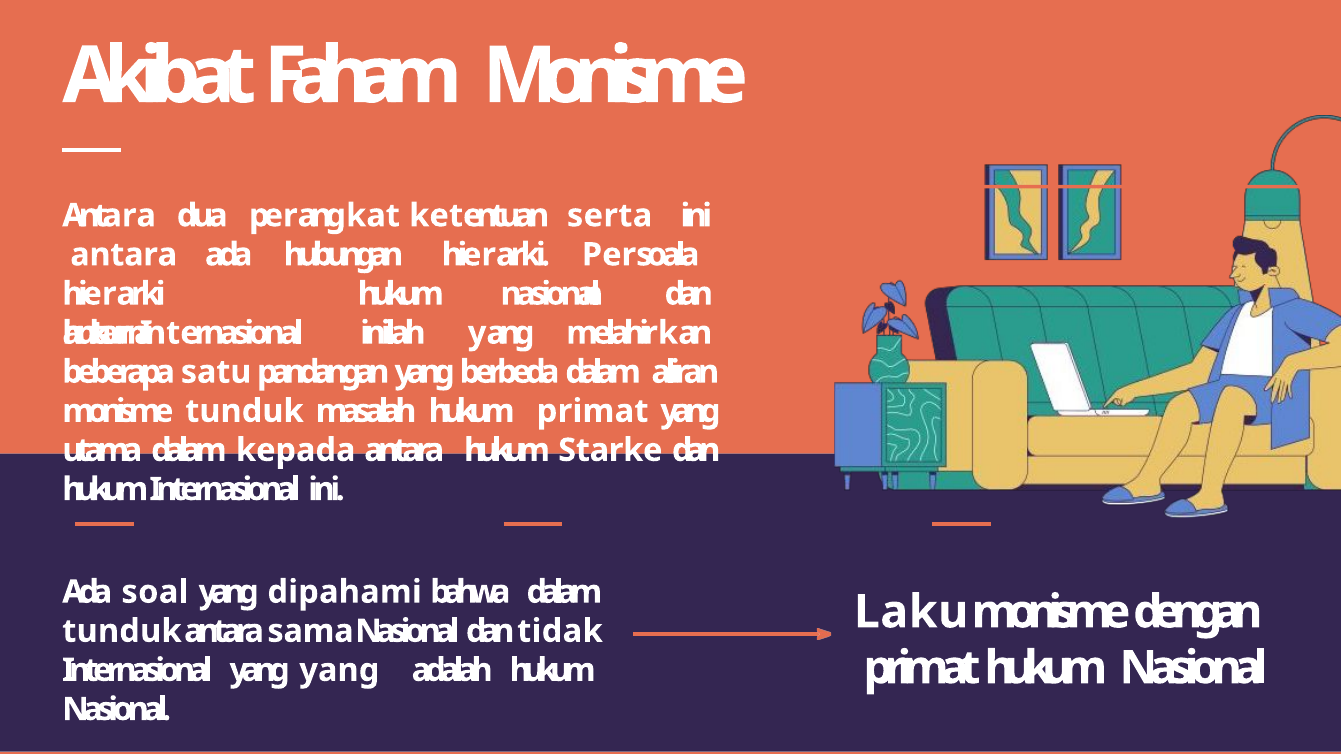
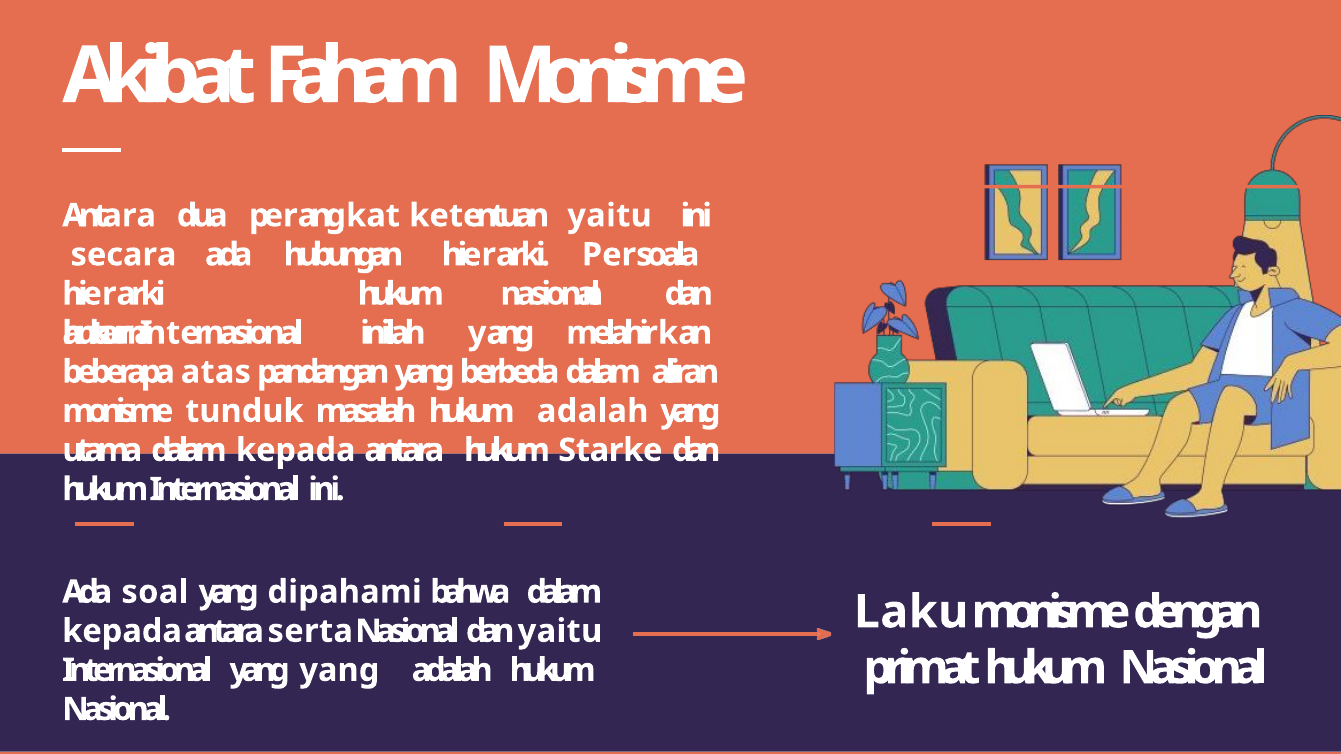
ketentuan serta: serta -> yaitu (610, 216)
antara: antara -> secara (124, 255)
satu: satu -> atas (216, 372)
hukum primat: primat -> adalah (593, 411)
tunduk: tunduk -> kepada (122, 631)
sama: sama -> serta (310, 631)
dan tidak: tidak -> yaitu (560, 631)
